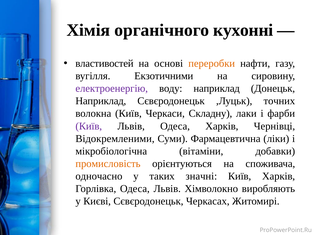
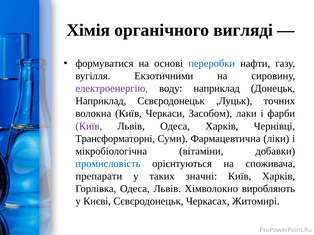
кухонні: кухонні -> вигляді (243, 30)
властивостей: властивостей -> формуватися (104, 64)
переробки colour: orange -> blue (212, 64)
Складну: Складну -> Засобом (210, 114)
Відокремленими: Відокремленими -> Трансформаторні (115, 139)
промисловість colour: orange -> blue (108, 164)
одночасно: одночасно -> препарати (99, 177)
